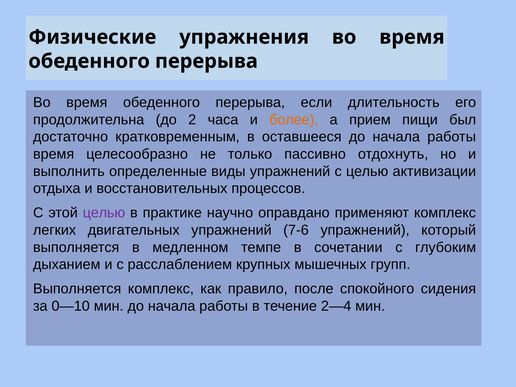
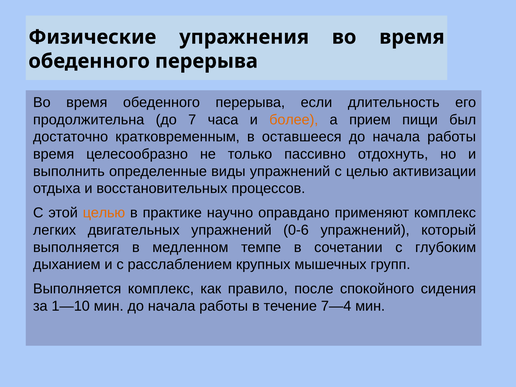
2: 2 -> 7 (192, 120)
целью colour: purple -> orange (104, 213)
7-6: 7-6 -> 0-6 (296, 230)
0—10: 0—10 -> 1—10 (71, 306)
2—4: 2—4 -> 7—4 (336, 306)
